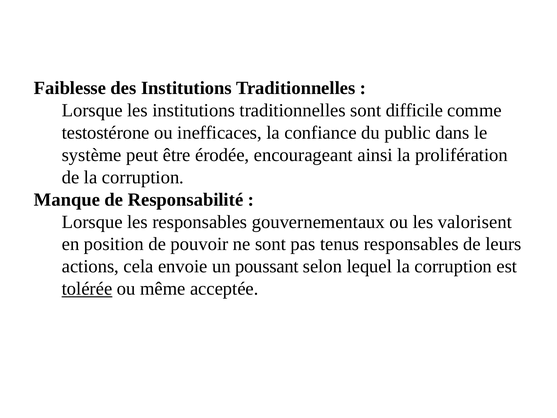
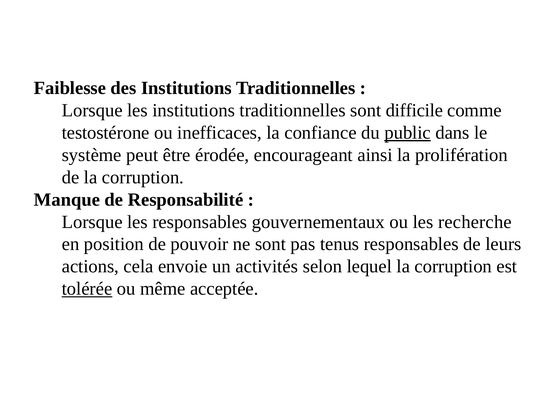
public underline: none -> present (408, 133)
valorisent: valorisent -> recherche (475, 222)
poussant: poussant -> activités (267, 266)
